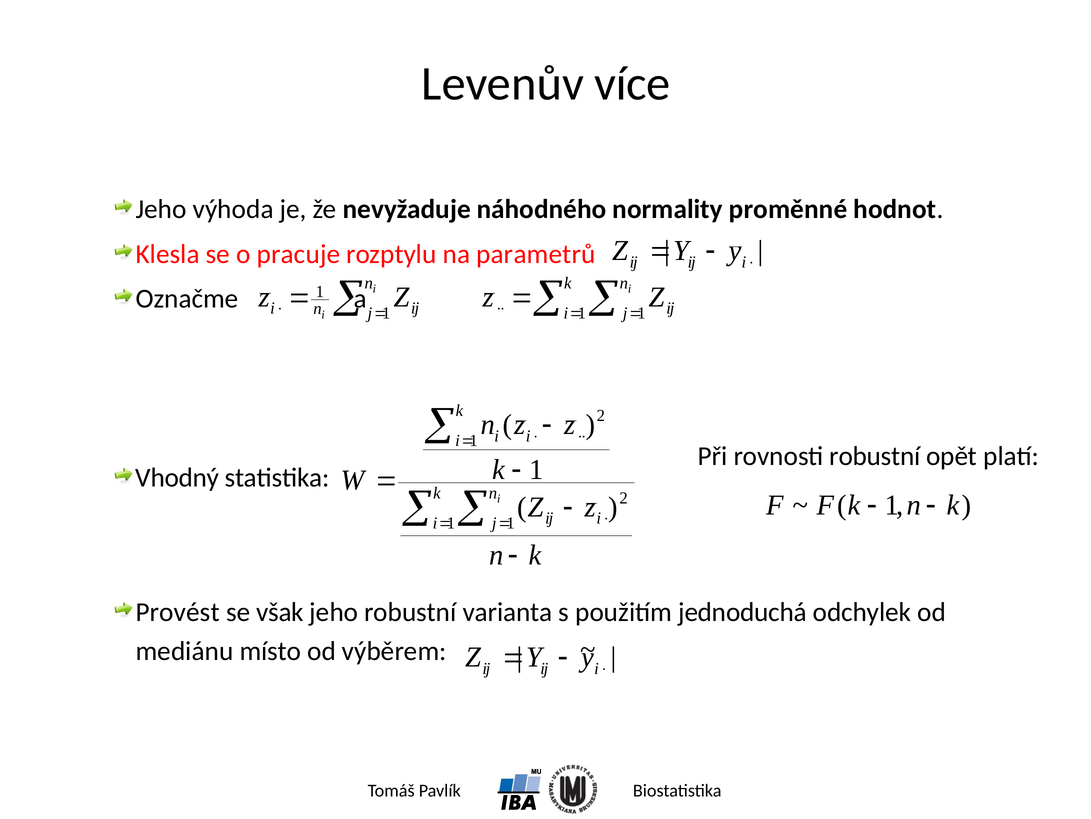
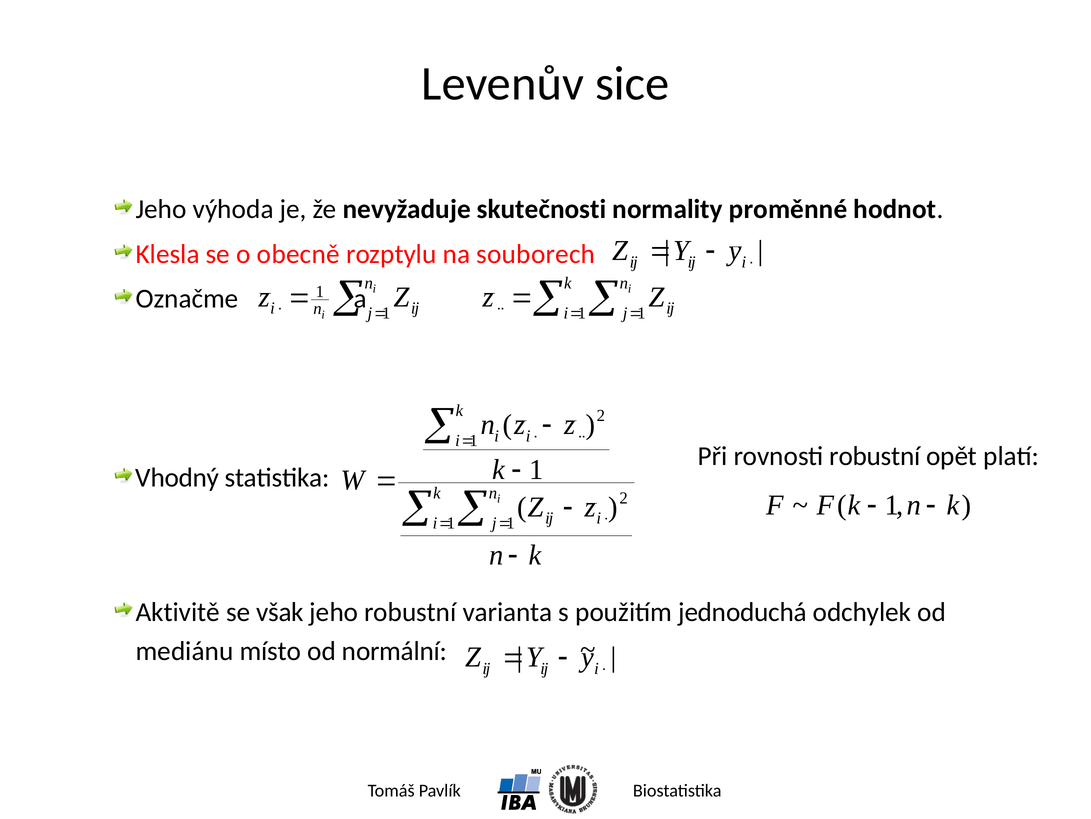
více: více -> sice (632, 84)
náhodného: náhodného -> skutečnosti (542, 209)
pracuje: pracuje -> obecně (298, 254)
parametrů: parametrů -> souborech (536, 254)
Provést: Provést -> Aktivitě (178, 612)
výběrem: výběrem -> normální (394, 651)
